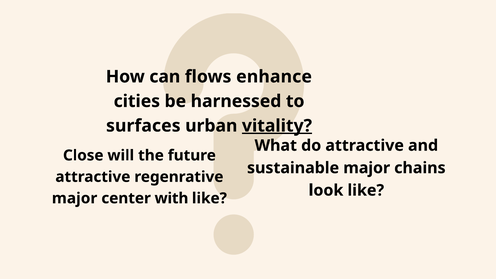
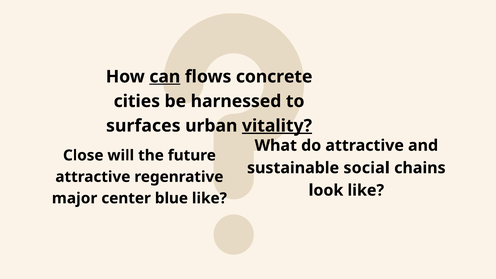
can underline: none -> present (165, 77)
enhance: enhance -> concrete (274, 77)
sustainable major: major -> social (367, 168)
with: with -> blue (171, 198)
